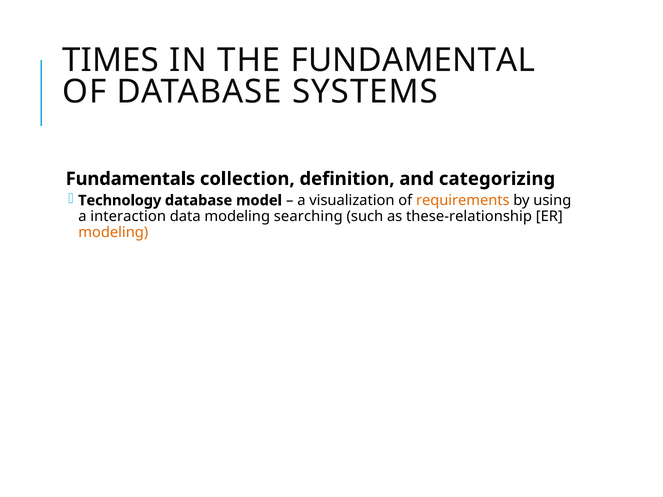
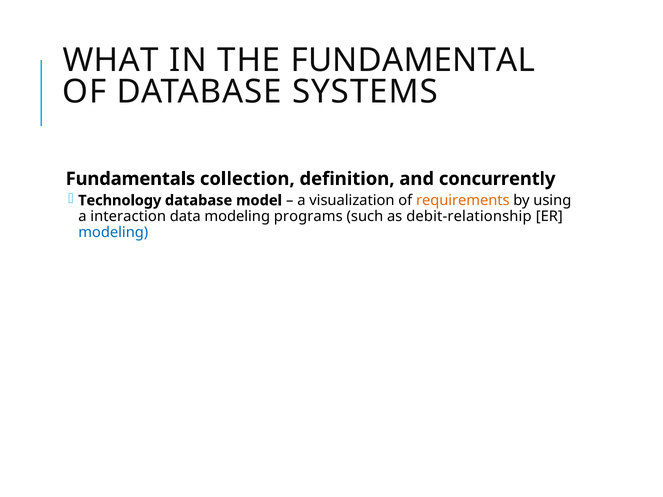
TIMES: TIMES -> WHAT (111, 60)
categorizing: categorizing -> concurrently (497, 179)
searching: searching -> programs (308, 216)
these-relationship: these-relationship -> debit-relationship (469, 216)
modeling colour: orange -> blue (113, 232)
